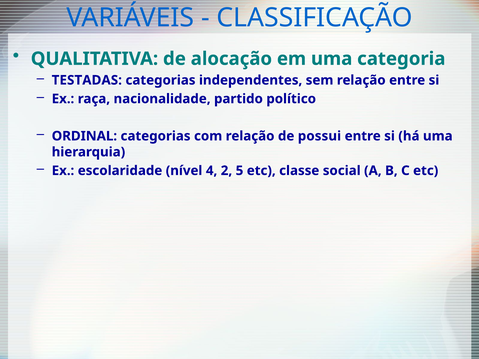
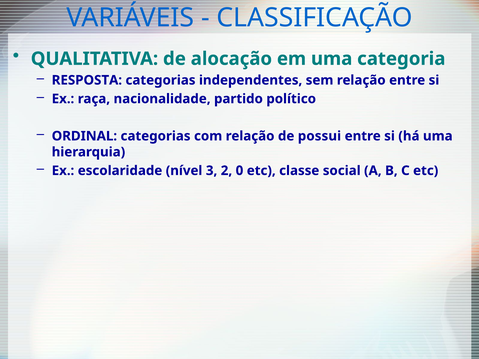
TESTADAS: TESTADAS -> RESPOSTA (87, 80)
4: 4 -> 3 (212, 171)
5: 5 -> 0 (239, 171)
